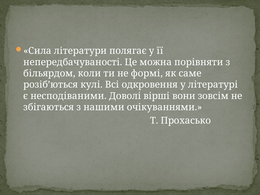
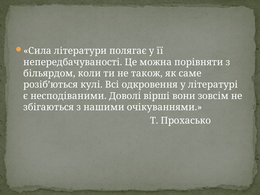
формі: формі -> також (147, 73)
